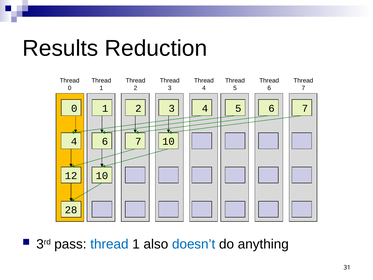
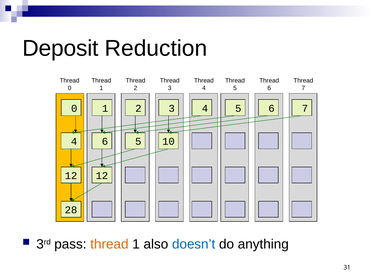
Results: Results -> Deposit (60, 48)
7: 7 -> 5 (138, 141)
12 10: 10 -> 12 (102, 176)
thread colour: blue -> orange (109, 244)
